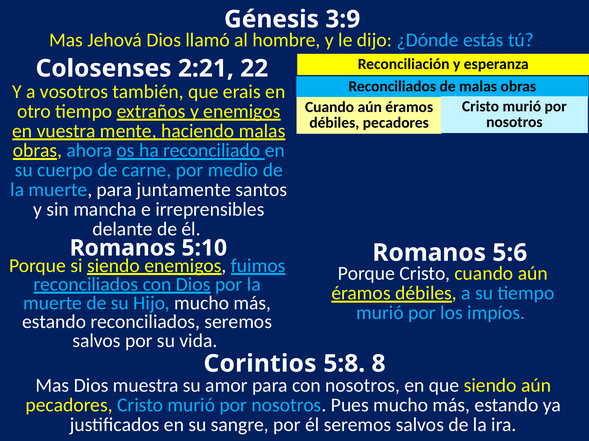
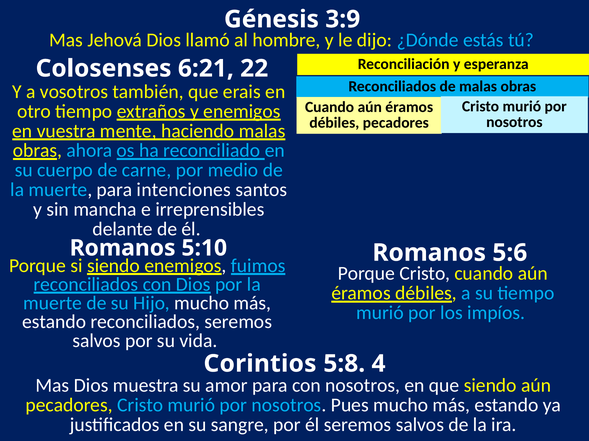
2:21: 2:21 -> 6:21 (206, 69)
juntamente: juntamente -> intenciones (184, 190)
8: 8 -> 4 (379, 364)
